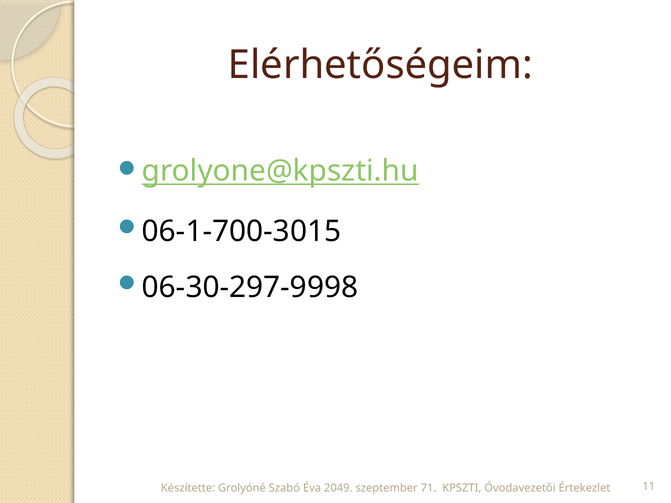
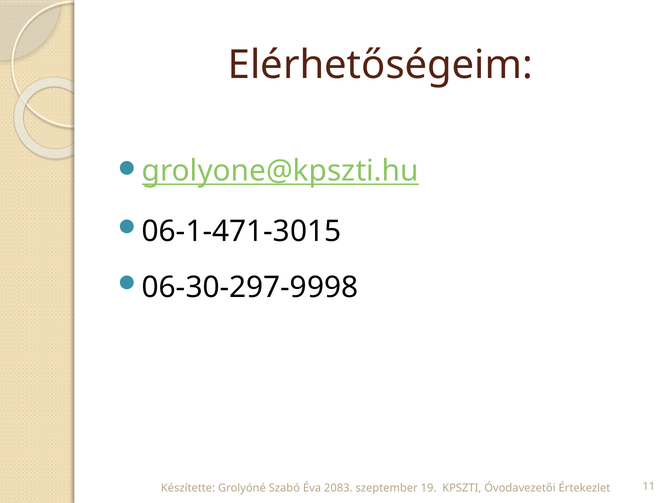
06-1-700-3015: 06-1-700-3015 -> 06-1-471-3015 (242, 232)
2049: 2049 -> 2083 (338, 488)
71: 71 -> 19 (429, 488)
